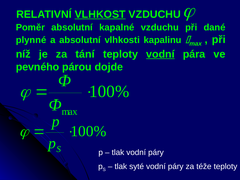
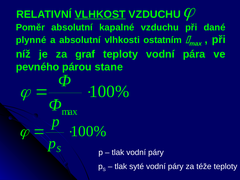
kapalinu: kapalinu -> ostatním (163, 40)
tání: tání -> graf (85, 54)
vodní underline: present -> none (160, 54)
dojde: dojde -> stane (109, 67)
